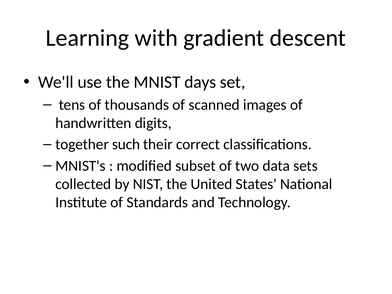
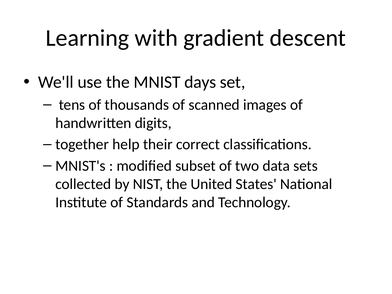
such: such -> help (126, 144)
